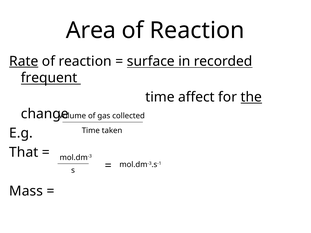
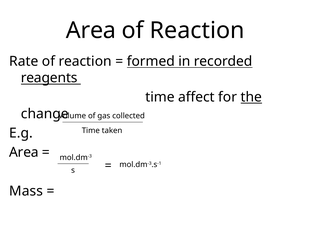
Rate underline: present -> none (24, 61)
surface: surface -> formed (151, 61)
frequent: frequent -> reagents (49, 78)
That: That -> Area (24, 153)
